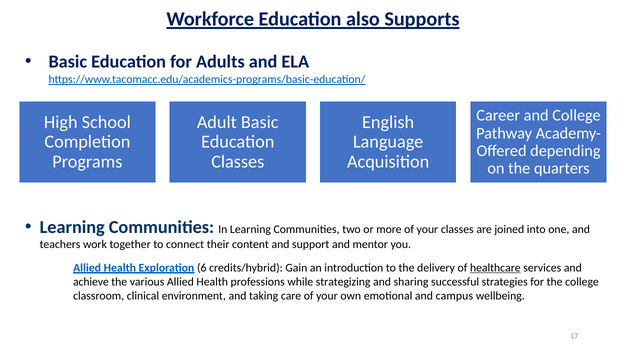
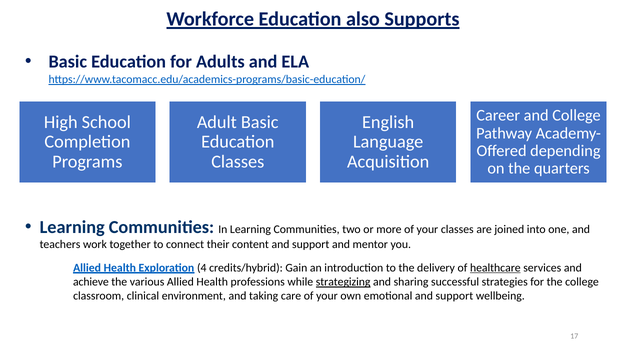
6: 6 -> 4 (202, 268)
strategizing underline: none -> present (343, 282)
emotional and campus: campus -> support (454, 296)
